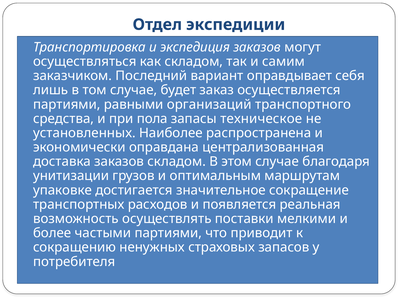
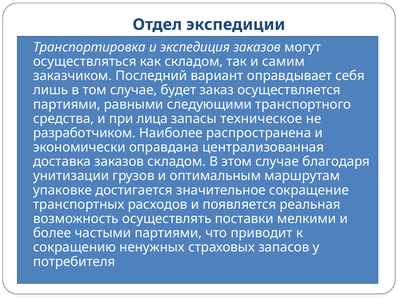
организаций: организаций -> следующими (209, 105)
пола: пола -> лица (152, 119)
установленных: установленных -> разработчиком (84, 133)
